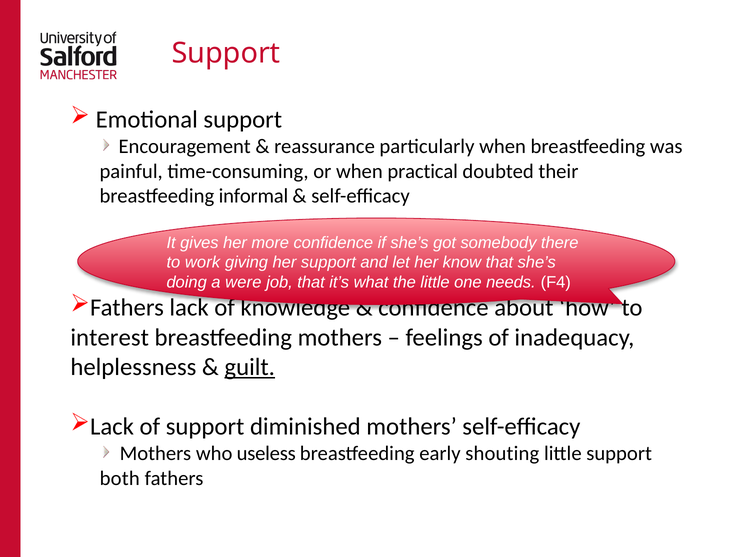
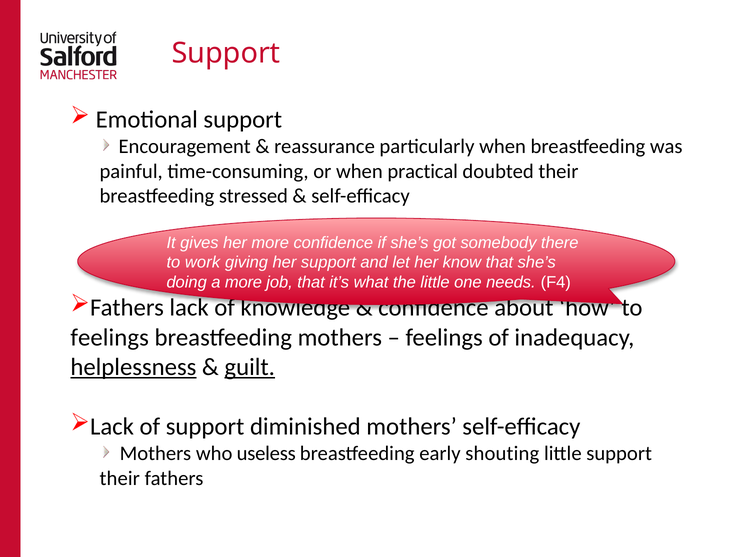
informal: informal -> stressed (253, 196)
a were: were -> more (243, 282)
interest: interest -> feelings (110, 338)
helplessness underline: none -> present (133, 367)
both: both -> their (120, 479)
